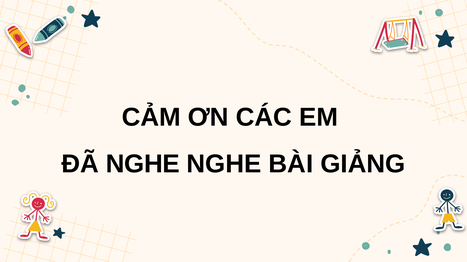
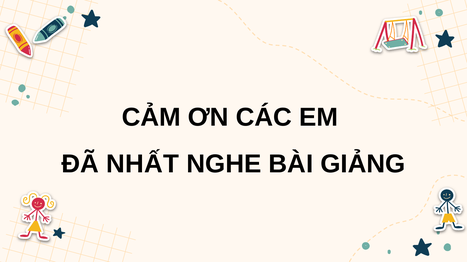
ĐÃ NGHE: NGHE -> NHẤT (143, 164)
